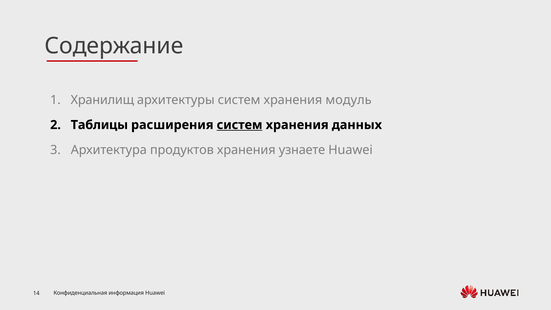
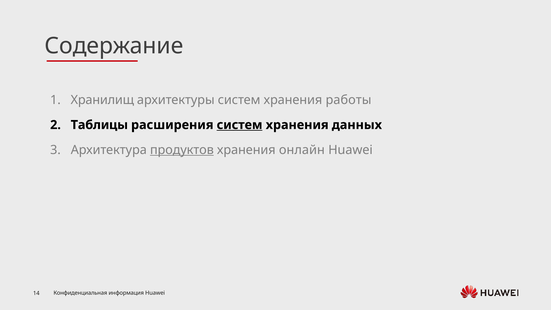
модуль: модуль -> работы (349, 100)
продуктов underline: none -> present (182, 150)
узнаете: узнаете -> онлайн (302, 150)
